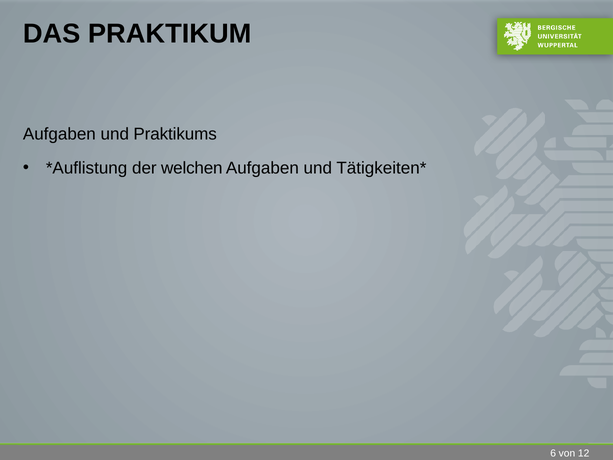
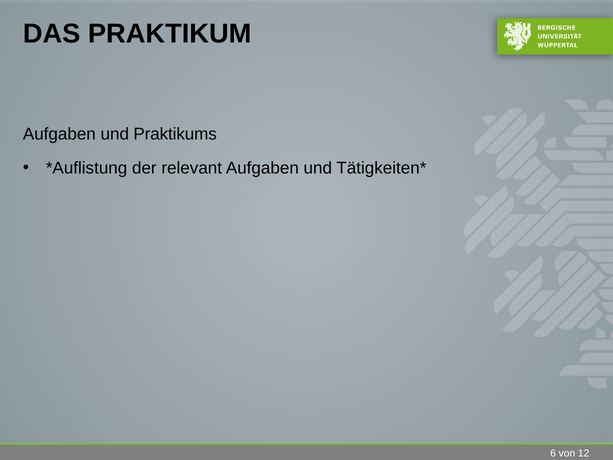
welchen: welchen -> relevant (192, 168)
